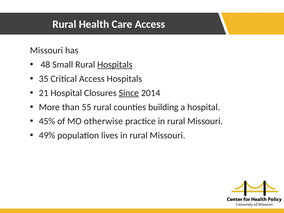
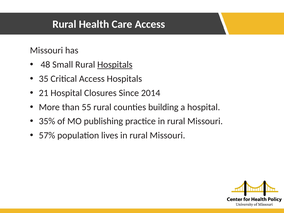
Since underline: present -> none (129, 93)
45%: 45% -> 35% (47, 121)
otherwise: otherwise -> publishing (103, 121)
49%: 49% -> 57% (47, 135)
